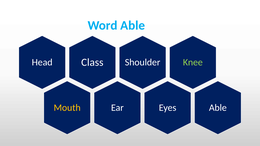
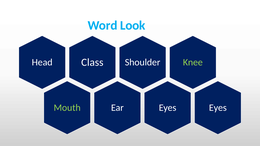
Word Able: Able -> Look (133, 26)
Mouth colour: yellow -> light green (67, 108)
Eyes Able: Able -> Eyes (218, 108)
